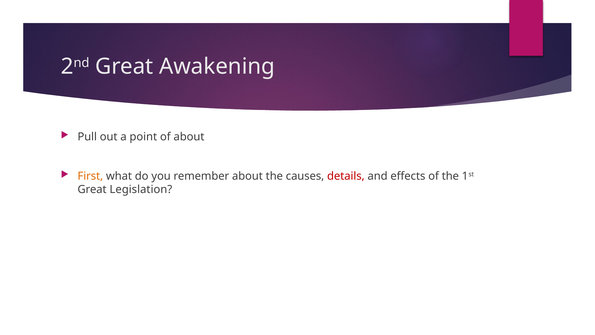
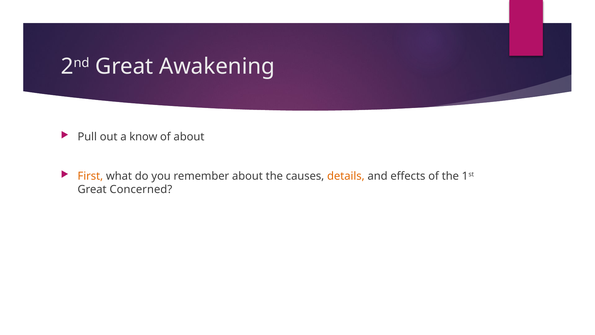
point: point -> know (143, 137)
details colour: red -> orange (346, 176)
Legislation: Legislation -> Concerned (141, 189)
